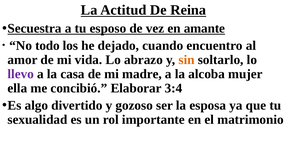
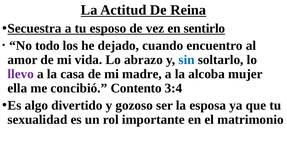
amante: amante -> sentirlo (204, 29)
sin colour: orange -> blue (187, 60)
Elaborar: Elaborar -> Contento (136, 88)
